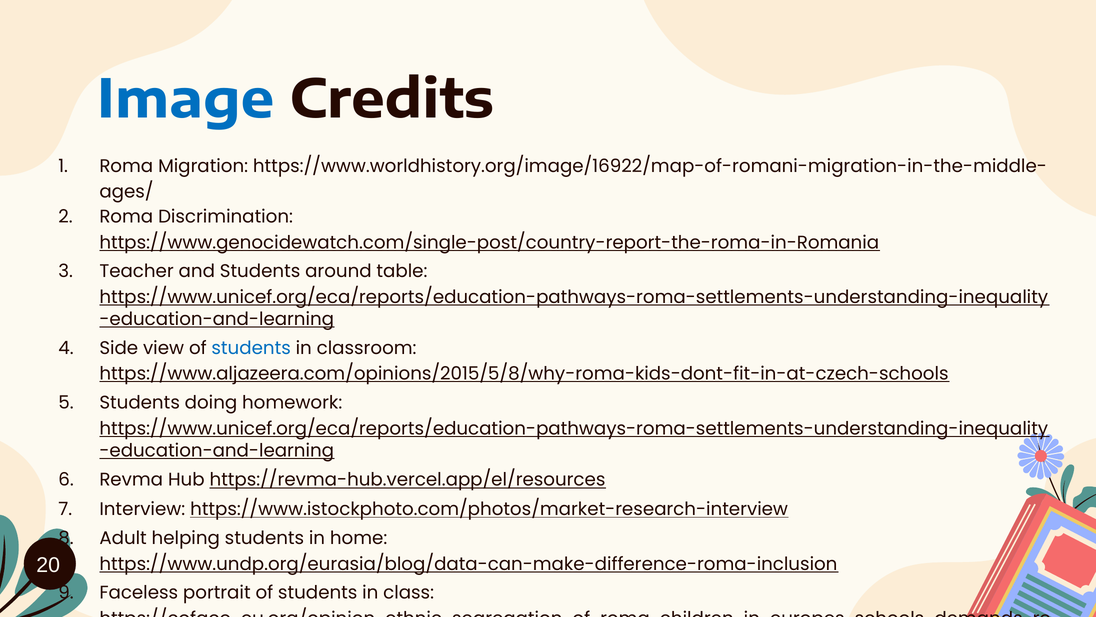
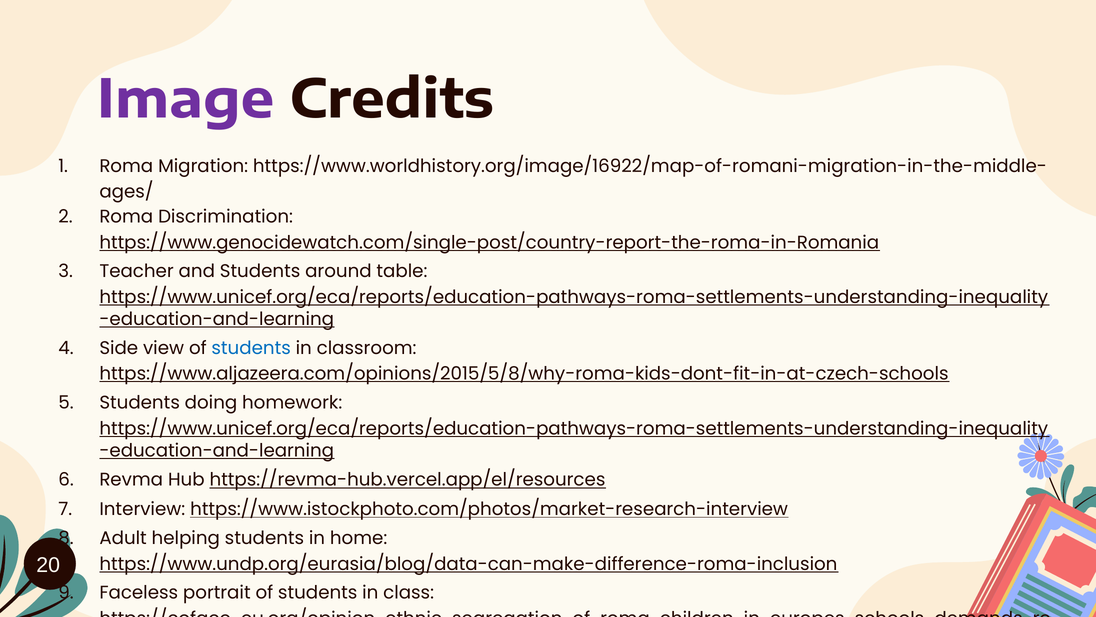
Image colour: blue -> purple (186, 100)
